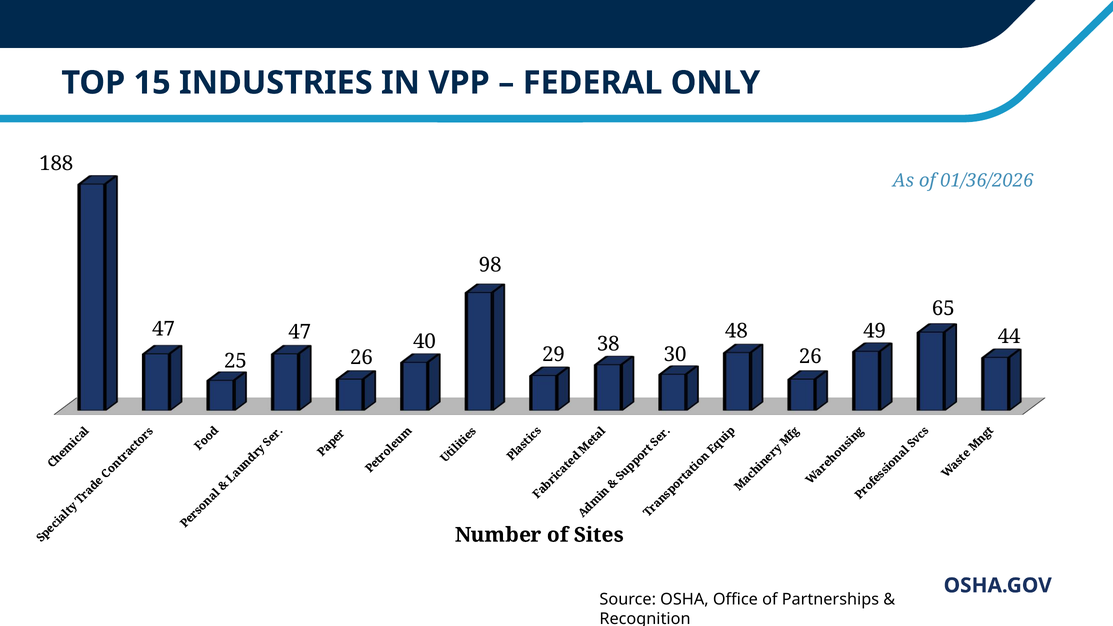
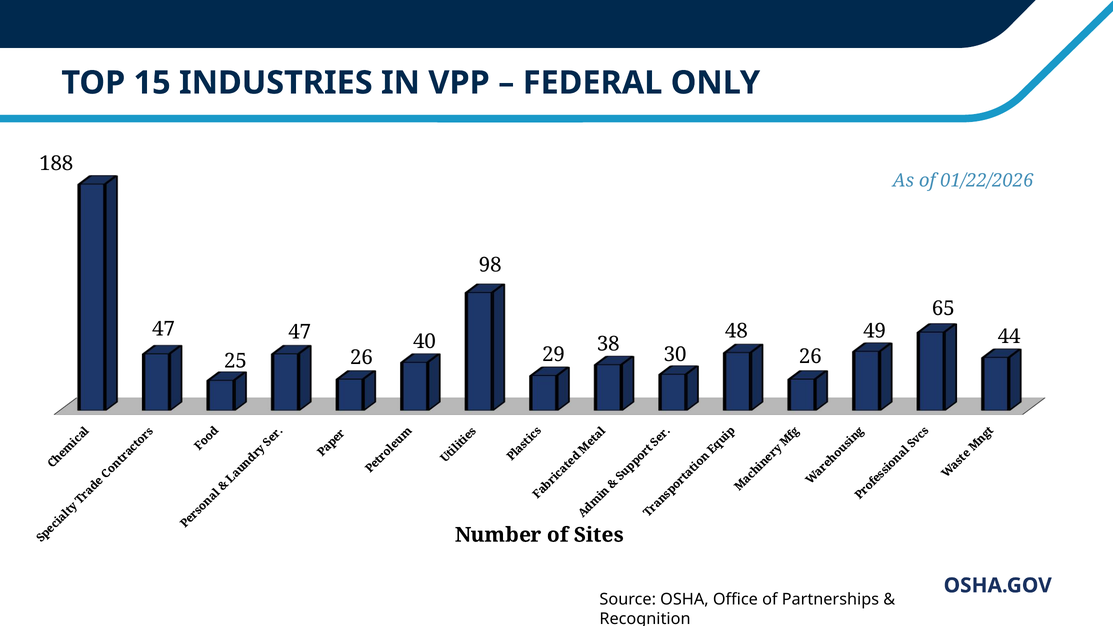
01/36/2026: 01/36/2026 -> 01/22/2026 (987, 181)
